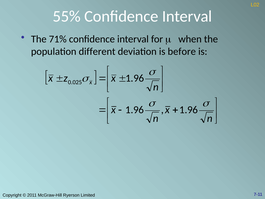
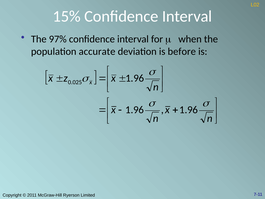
55%: 55% -> 15% (67, 16)
71%: 71% -> 97% (58, 39)
different: different -> accurate (97, 52)
